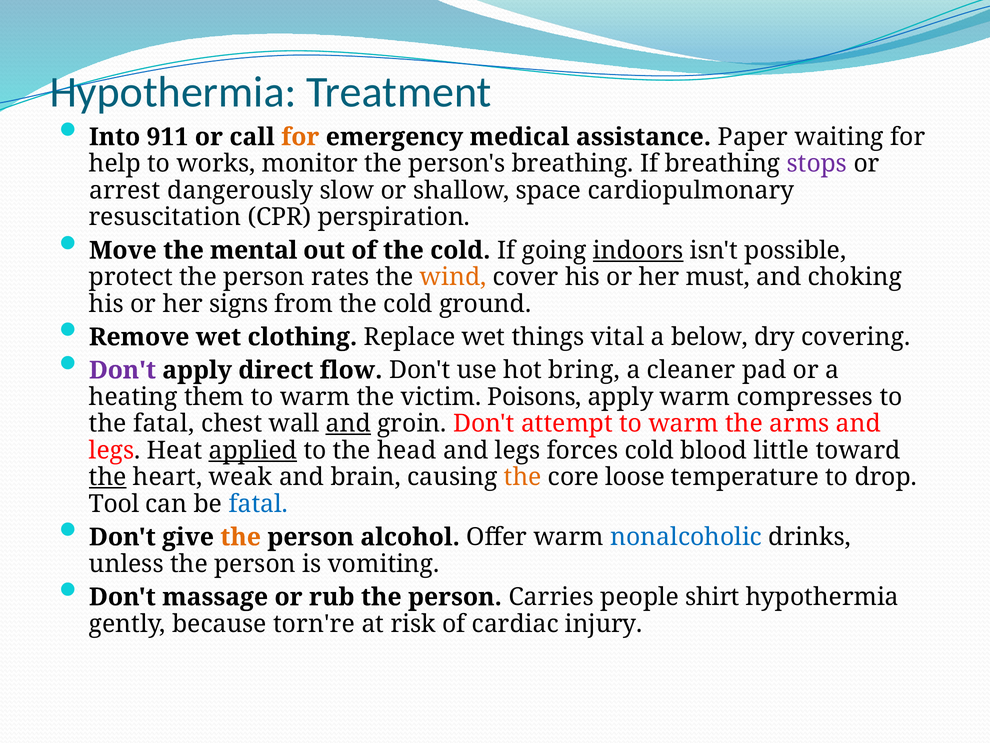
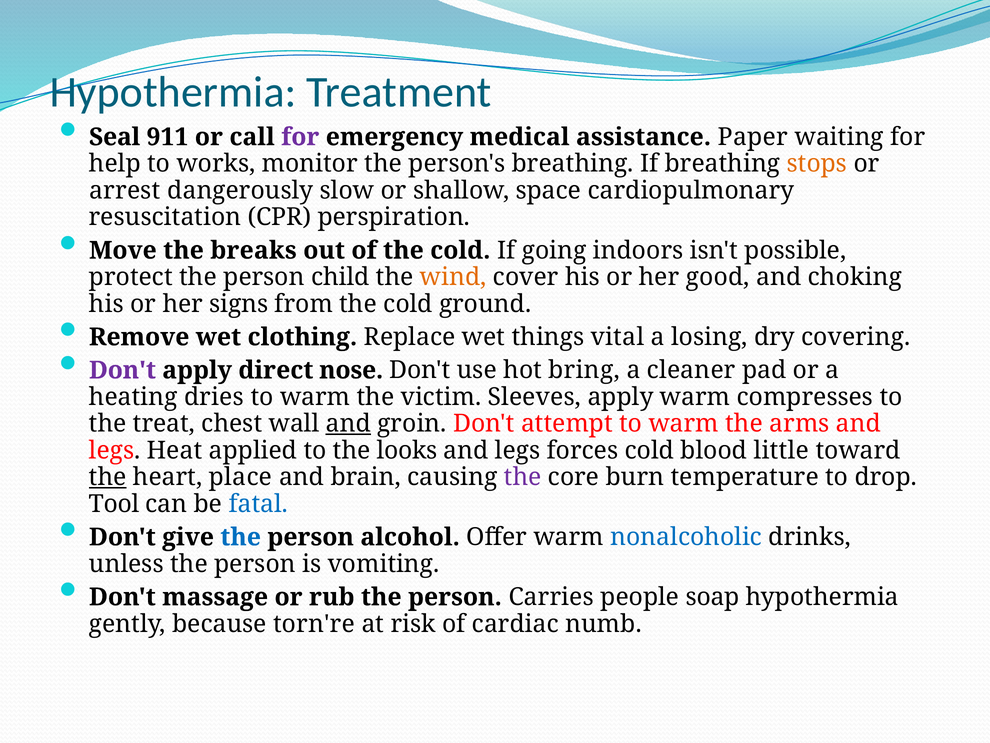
Into: Into -> Seal (115, 137)
for colour: orange -> purple (300, 137)
stops colour: purple -> orange (817, 164)
mental: mental -> breaks (253, 250)
indoors underline: present -> none (638, 250)
rates: rates -> child (340, 277)
must: must -> good (718, 277)
below: below -> losing (709, 337)
flow: flow -> nose (351, 370)
them: them -> dries (214, 397)
Poisons: Poisons -> Sleeves (534, 397)
the fatal: fatal -> treat (164, 423)
applied underline: present -> none (253, 450)
head: head -> looks (407, 450)
weak: weak -> place (241, 477)
the colour: orange -> purple (523, 477)
loose: loose -> burn (635, 477)
the colour: orange -> blue (241, 537)
shirt: shirt -> soap (713, 597)
injury: injury -> numb (604, 623)
